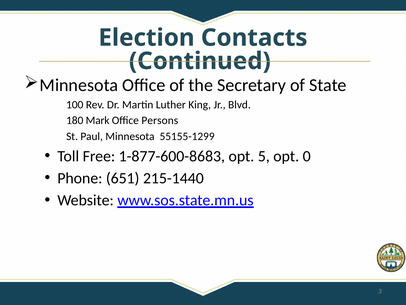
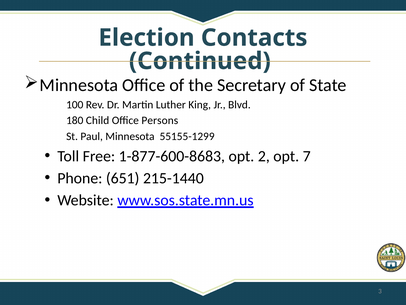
Mark: Mark -> Child (98, 120)
5: 5 -> 2 (264, 156)
0: 0 -> 7 (307, 156)
